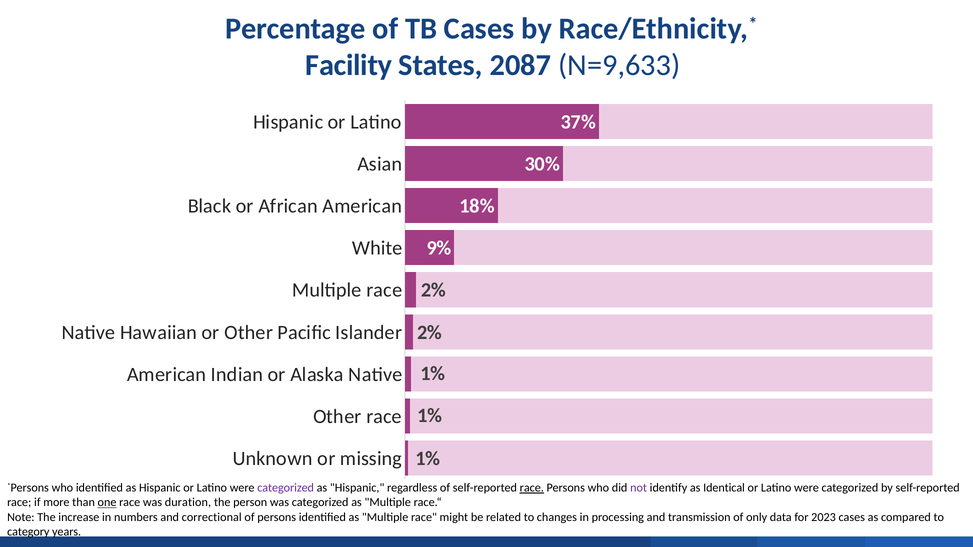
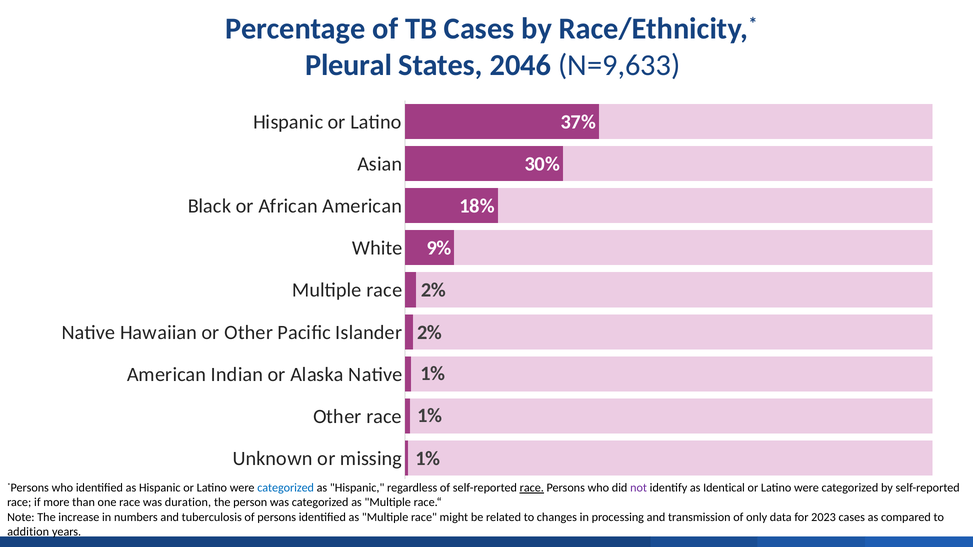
Facility: Facility -> Pleural (349, 65)
2087: 2087 -> 2046 (520, 65)
categorized colour: purple -> blue (286, 488)
one underline: present -> none (107, 503)
correctional: correctional -> tuberculosis (212, 517)
category: category -> addition (28, 532)
